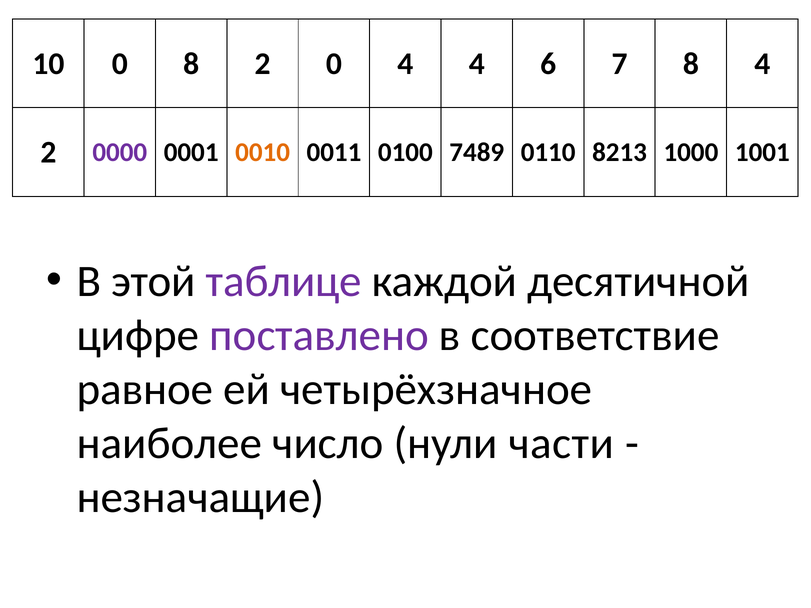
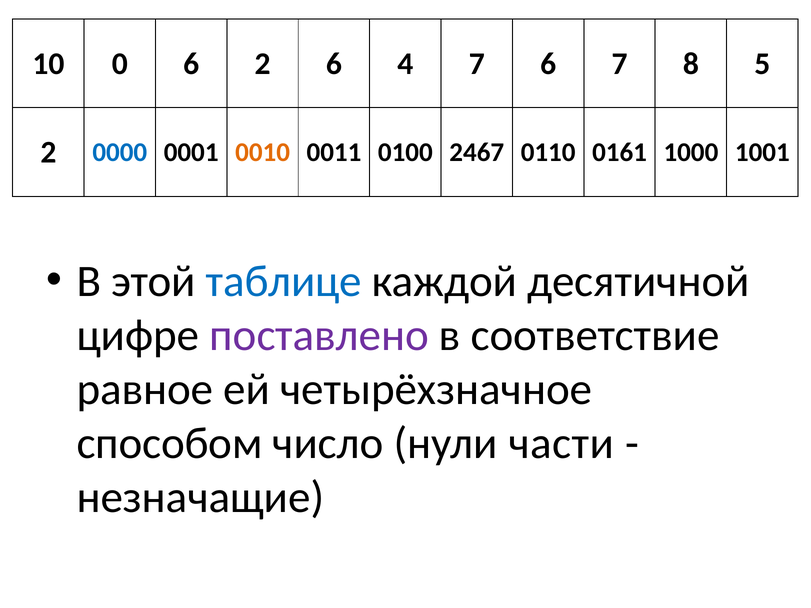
0 8: 8 -> 6 (191, 64)
2 0: 0 -> 6 (334, 64)
4 4: 4 -> 7 (477, 64)
8 4: 4 -> 5 (762, 64)
0000 colour: purple -> blue (120, 152)
7489: 7489 -> 2467 (477, 152)
8213: 8213 -> 0161 (620, 152)
таблице colour: purple -> blue (284, 281)
наиболее: наиболее -> способом (170, 444)
